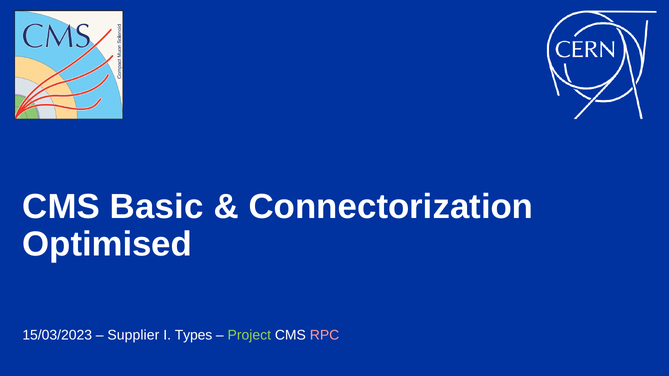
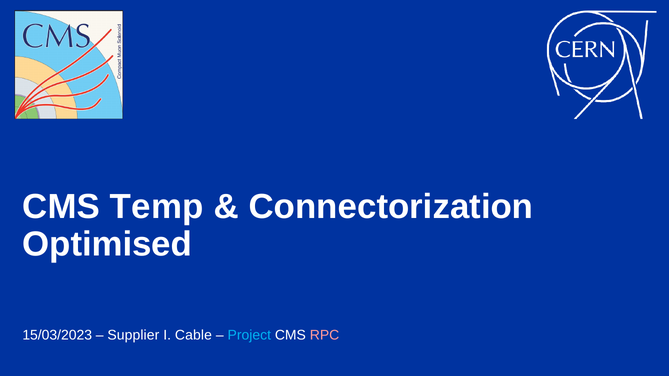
Basic: Basic -> Temp (157, 207)
Types: Types -> Cable (193, 335)
Project colour: light green -> light blue (249, 335)
